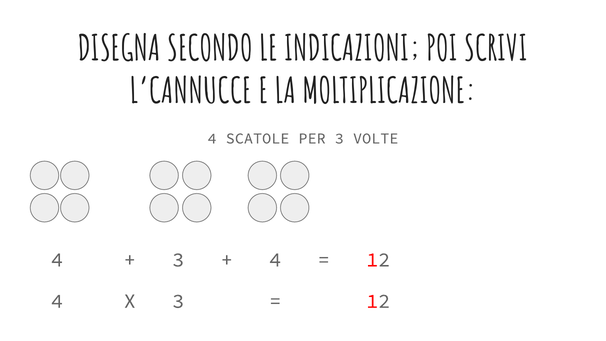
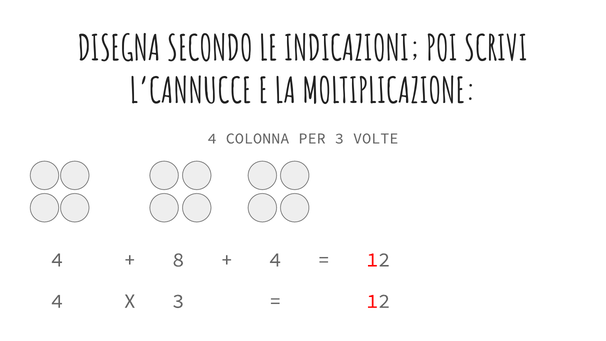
SCATOLE: SCATOLE -> COLONNA (258, 138)
3: 3 -> 8 (178, 260)
